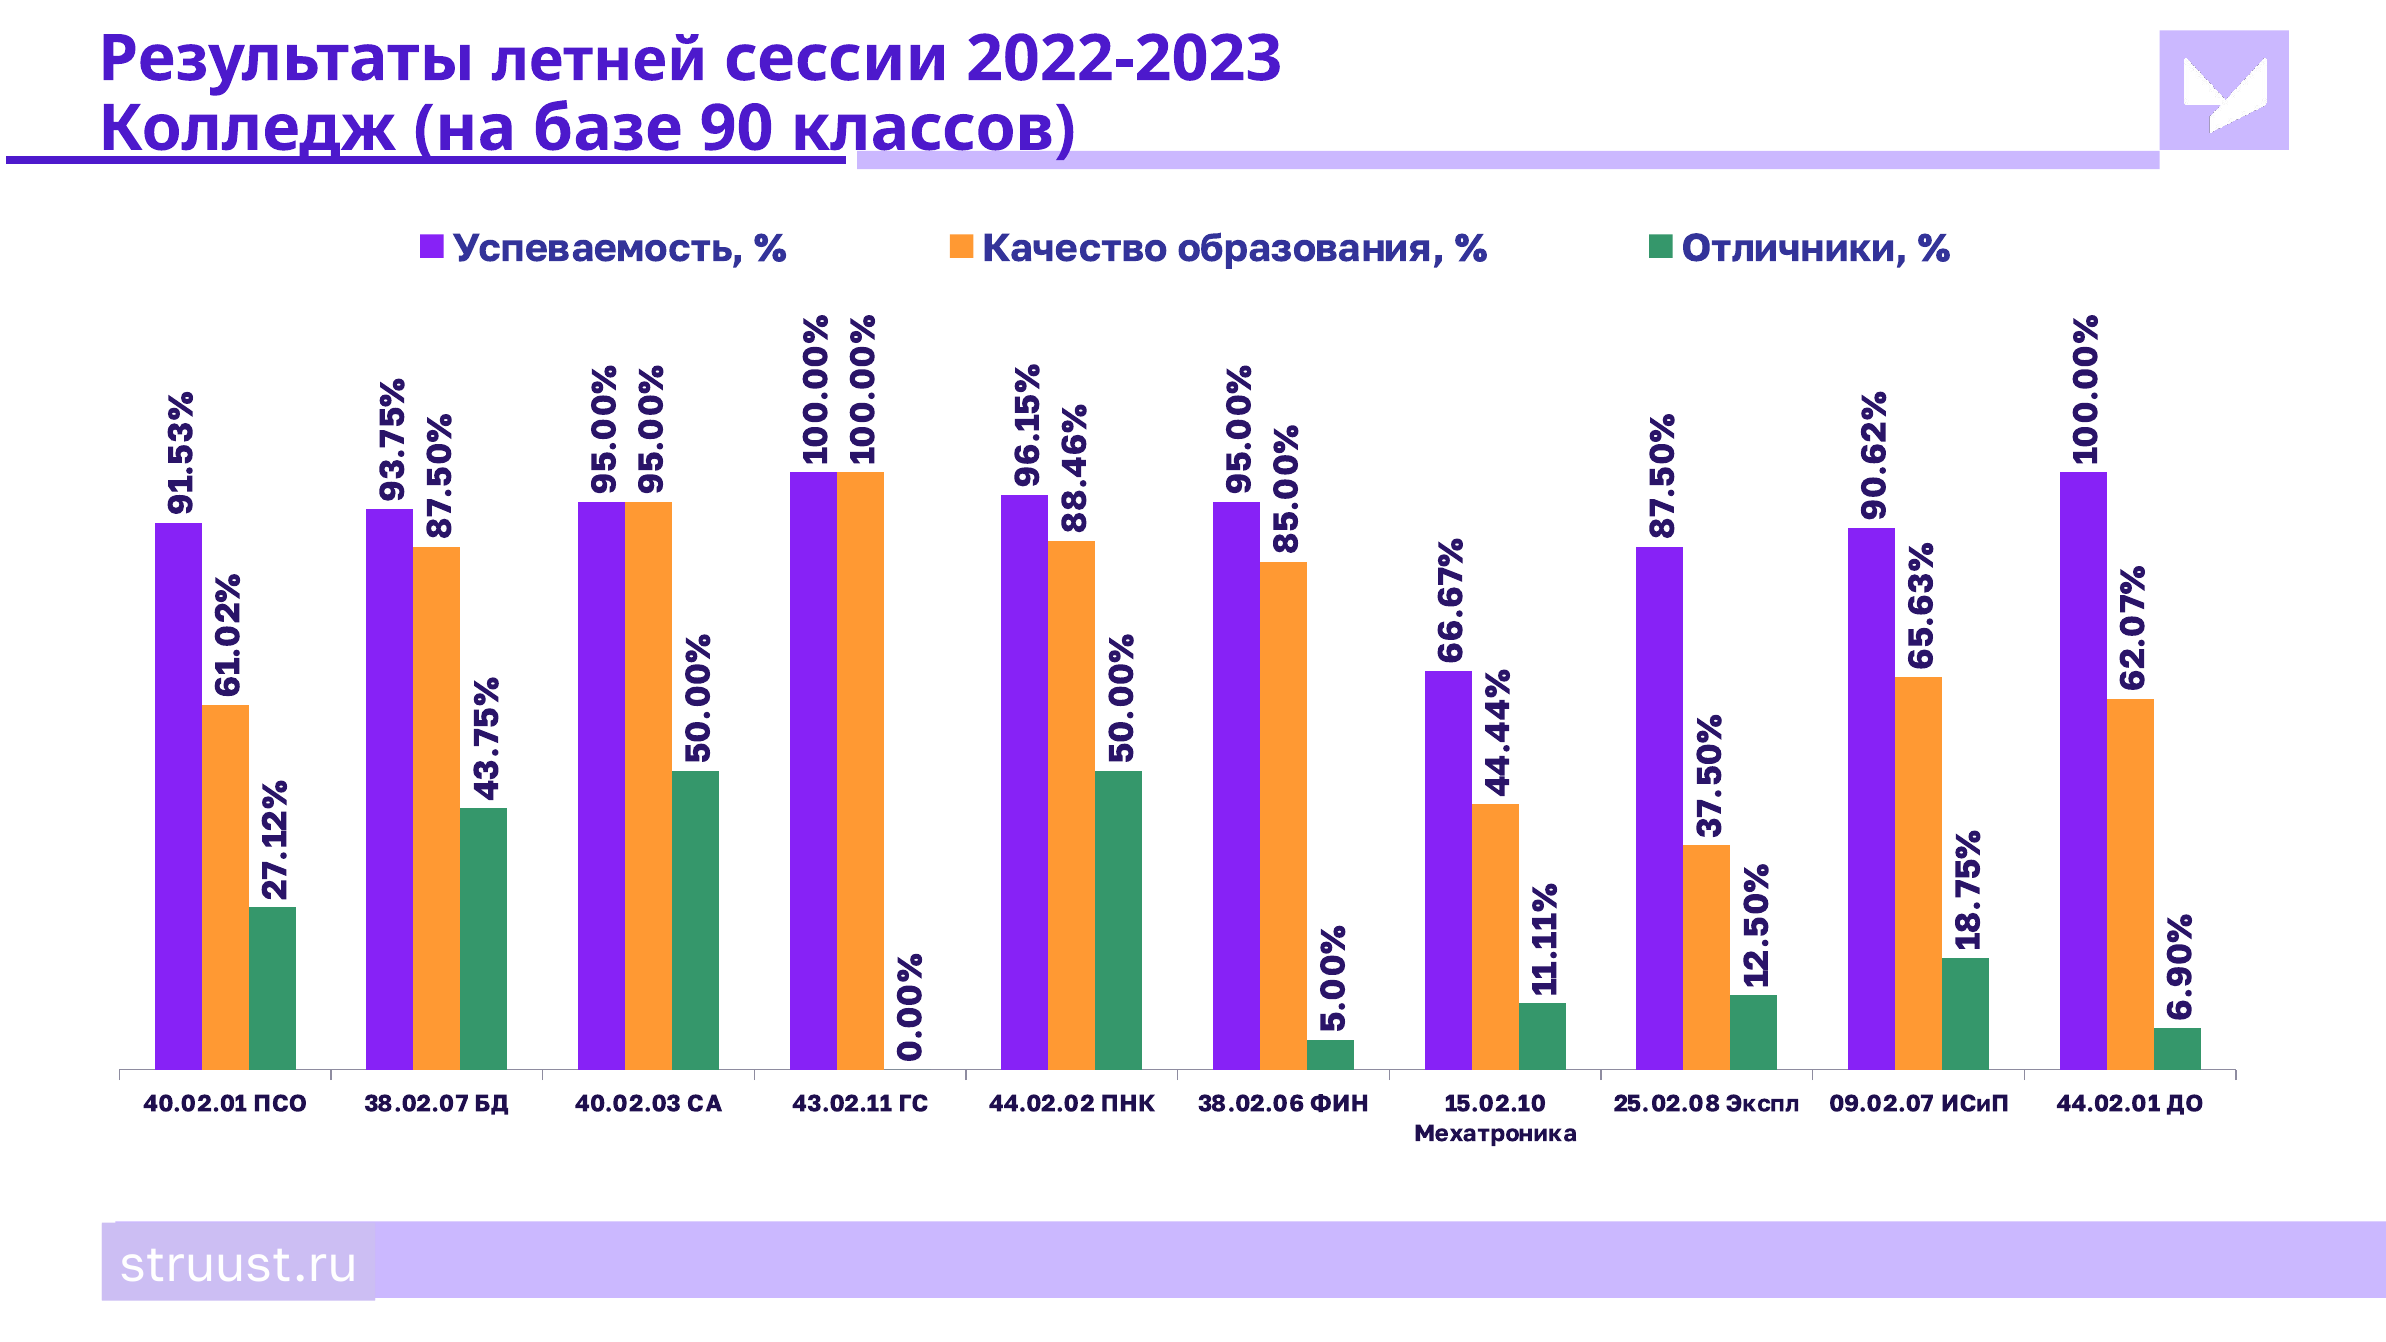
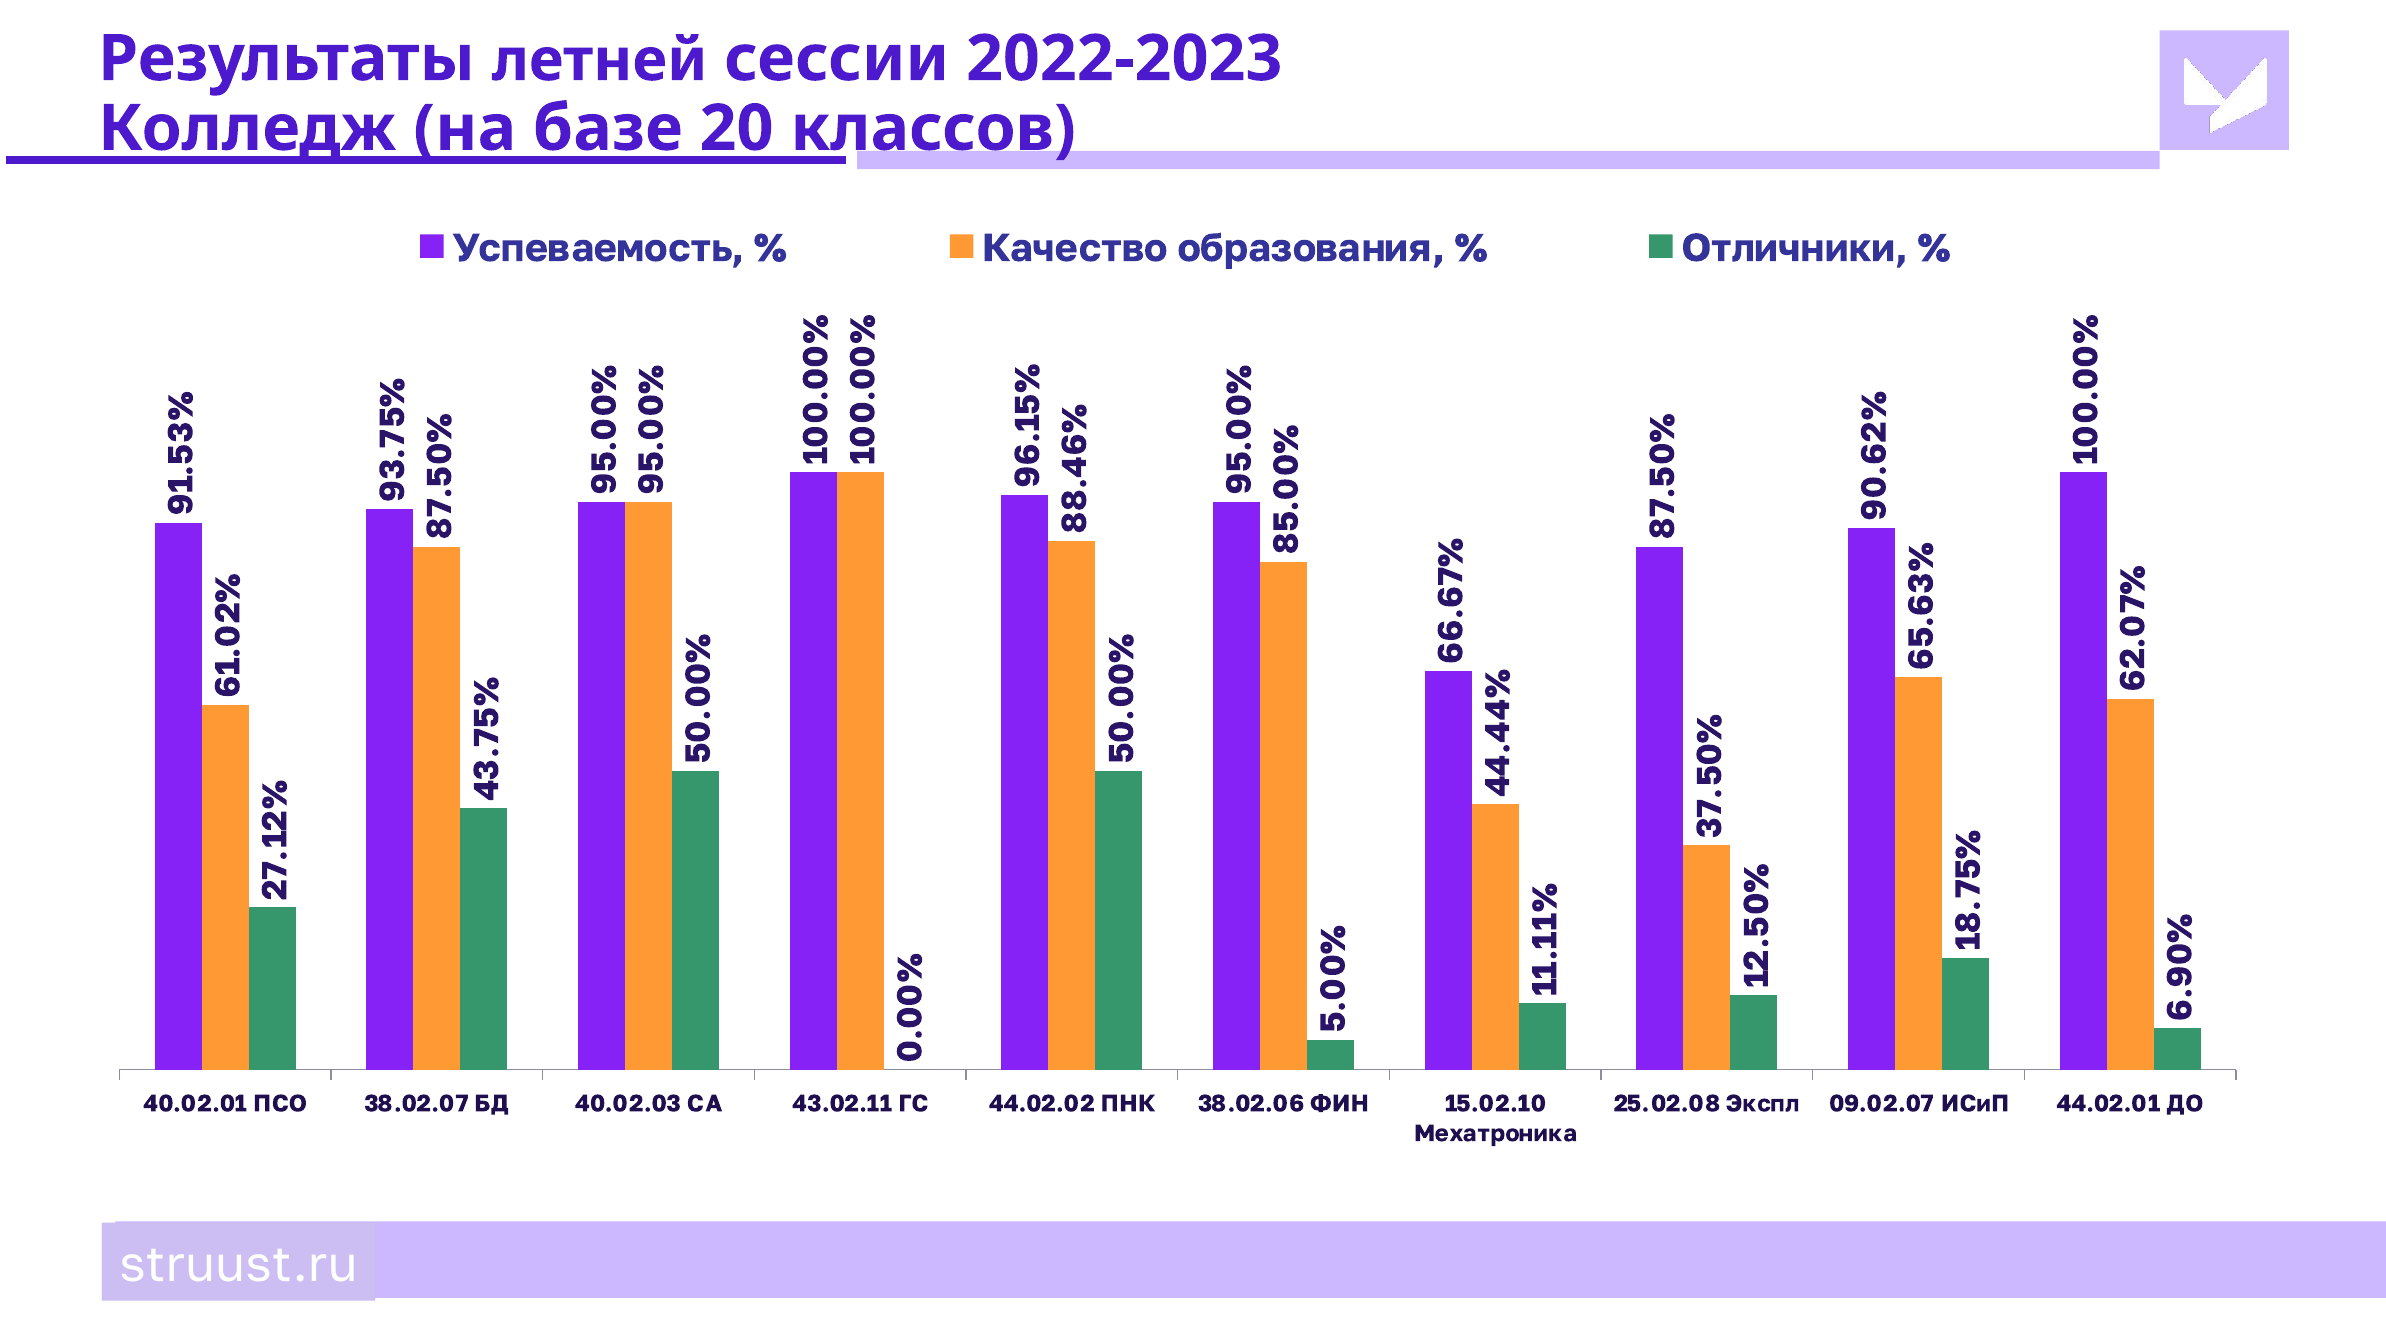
90: 90 -> 20 (737, 129)
